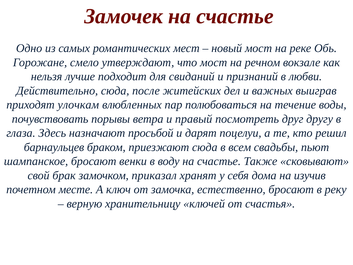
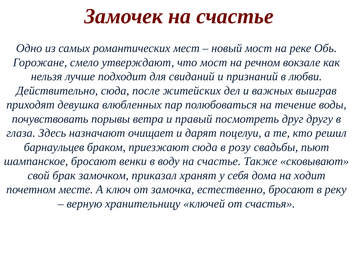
улочкам: улочкам -> девушка (78, 105)
просьбой: просьбой -> очищает (151, 133)
всем: всем -> розу (240, 147)
изучив: изучив -> ходит (310, 175)
